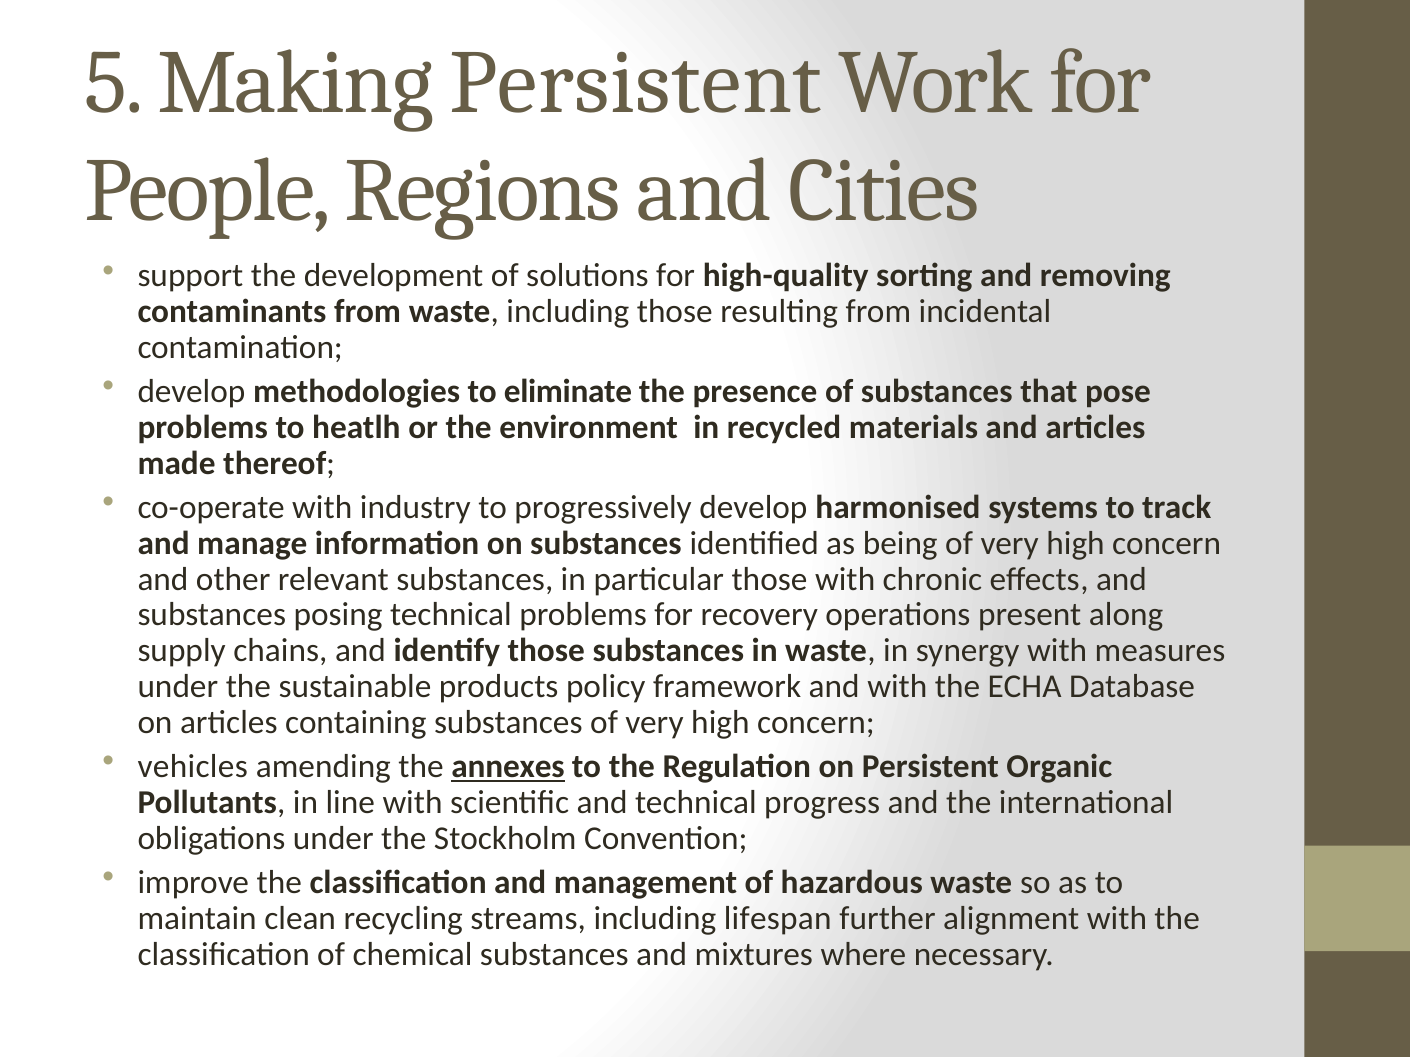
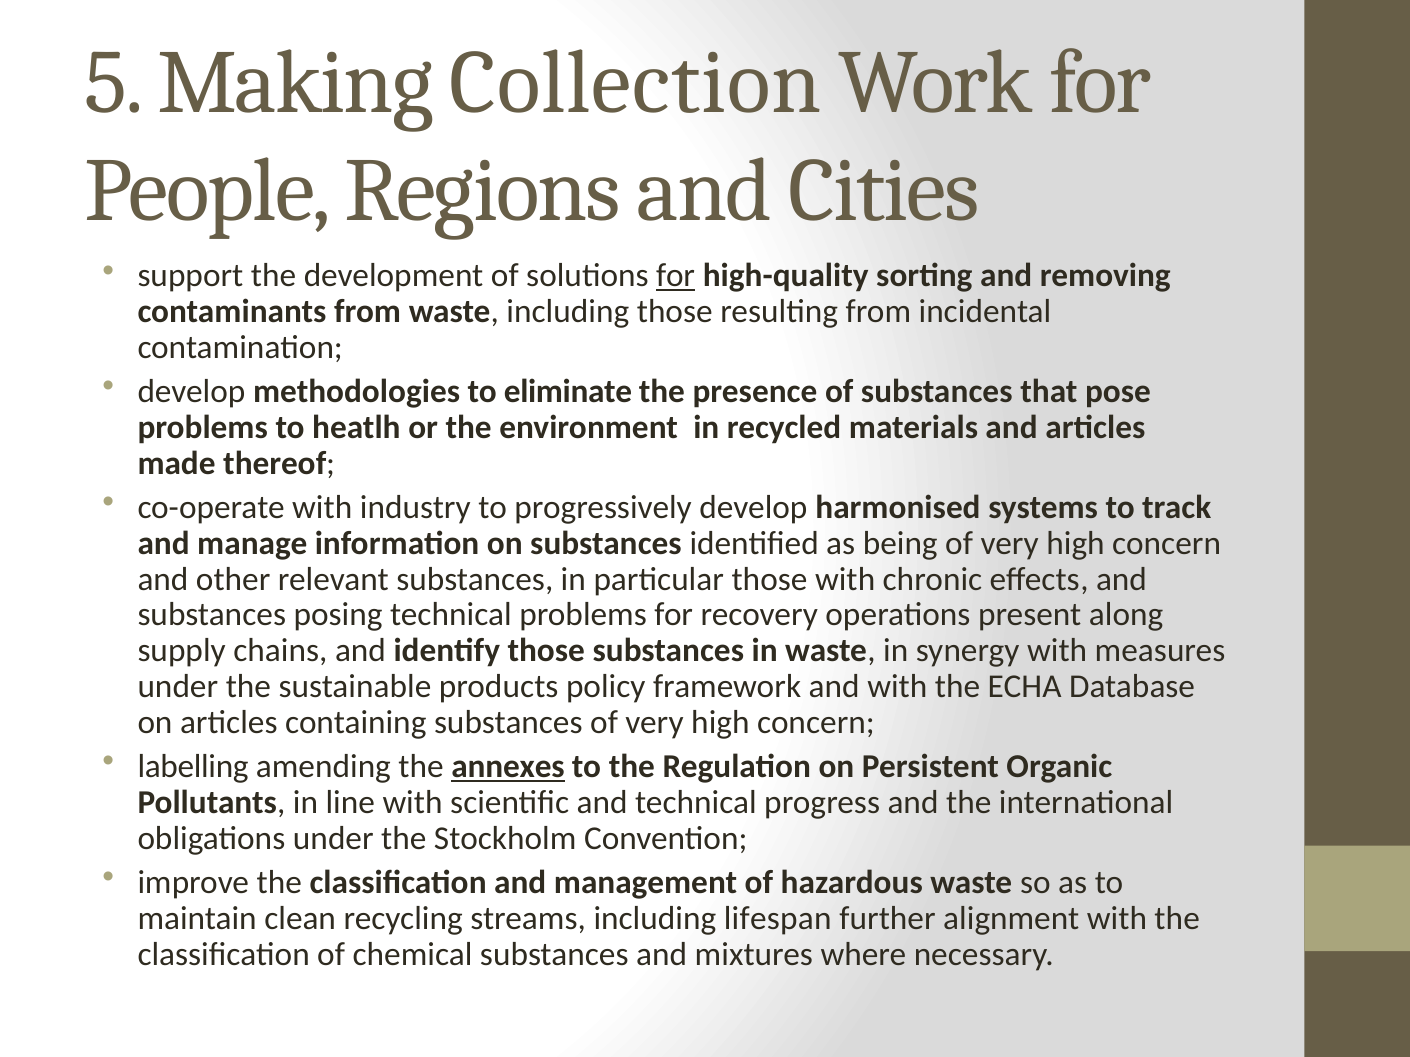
Making Persistent: Persistent -> Collection (636, 83)
for underline: none -> present (676, 276)
vehicles: vehicles -> labelling (193, 767)
